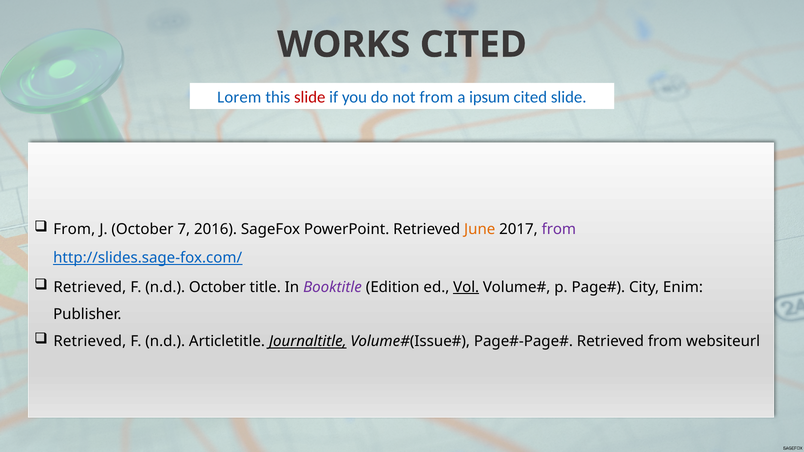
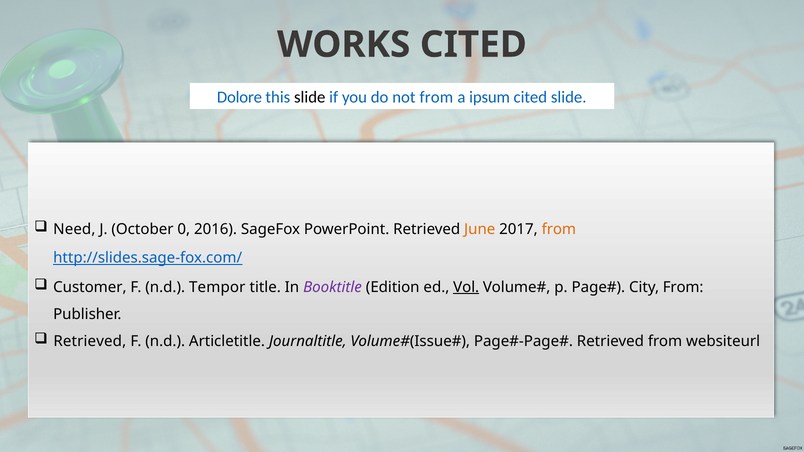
Lorem: Lorem -> Dolore (239, 97)
slide colour: red -> black (310, 97)
From: From -> Need (74, 229)
7: 7 -> 0 (184, 229)
from colour: purple -> orange (559, 229)
Retrieved: Retrieved -> Customer (90, 287)
n.d October: October -> Tempor (217, 287)
City Enim: Enim -> From (683, 287)
Journaltitle underline: present -> none (308, 342)
